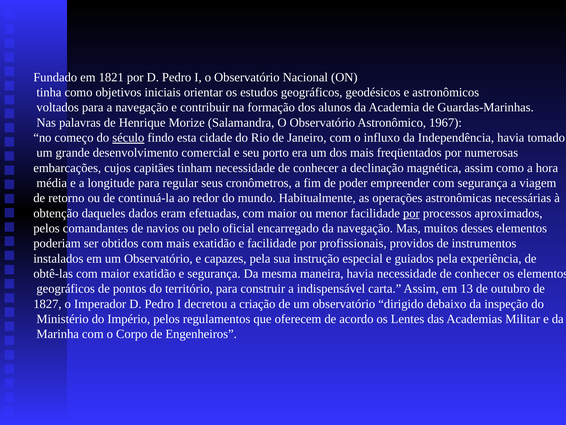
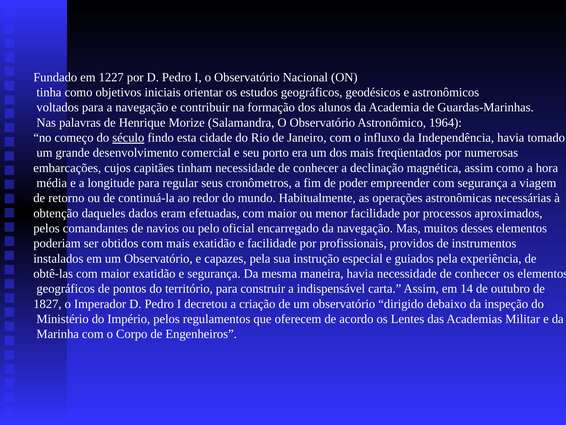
1821: 1821 -> 1227 (111, 77)
1967: 1967 -> 1964 (445, 122)
por underline: present -> none (411, 213)
13: 13 -> 14 (467, 288)
